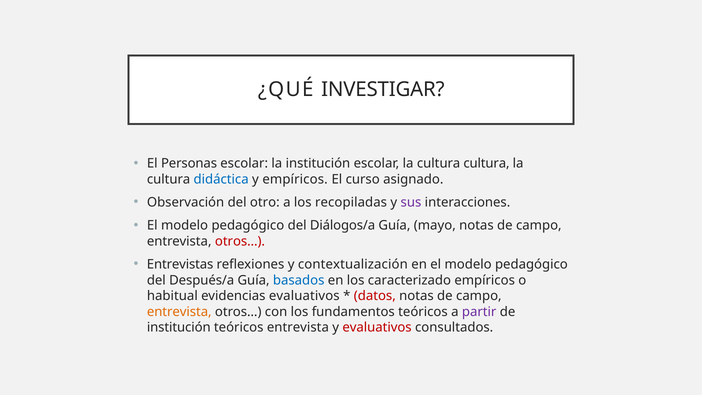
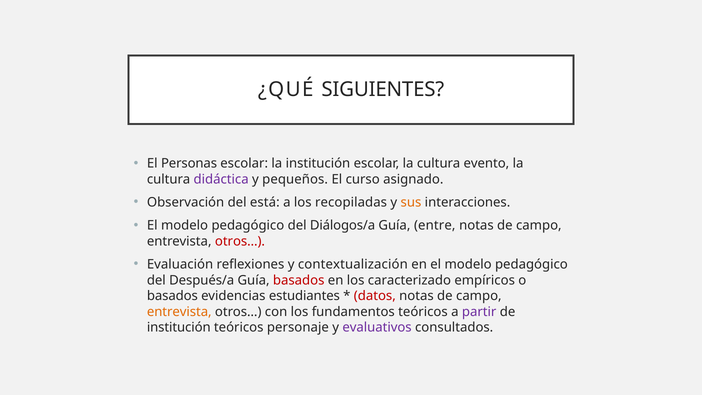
INVESTIGAR: INVESTIGAR -> SIGUIENTES (383, 90)
cultura cultura: cultura -> evento (486, 163)
didáctica colour: blue -> purple (221, 179)
y empíricos: empíricos -> pequeños (295, 179)
otro: otro -> está (265, 202)
sus colour: purple -> orange (411, 202)
mayo: mayo -> entre (435, 225)
Entrevistas: Entrevistas -> Evaluación (180, 264)
basados colour: blue -> red (299, 280)
habitual: habitual -> basados (172, 296)
evidencias evaluativos: evaluativos -> estudiantes (304, 296)
teóricos entrevista: entrevista -> personaje (298, 327)
evaluativos colour: red -> purple (377, 327)
